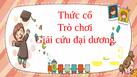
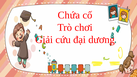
Thức: Thức -> Chứa (69, 15)
